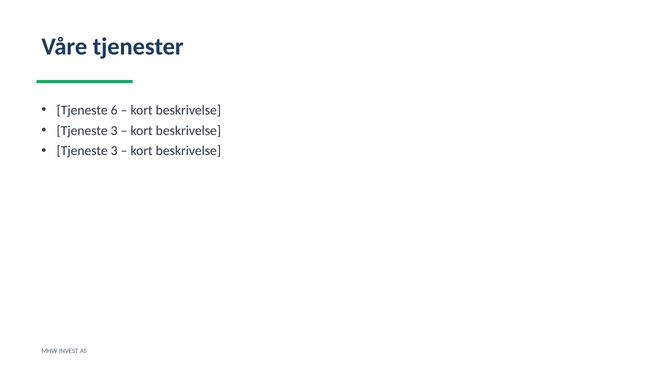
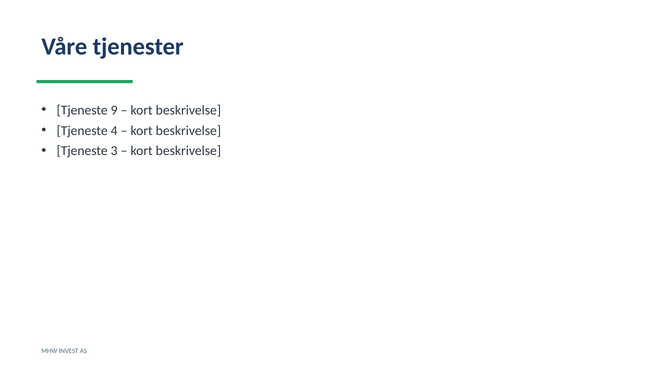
6: 6 -> 9 (114, 110)
3: 3 -> 4 (114, 131)
